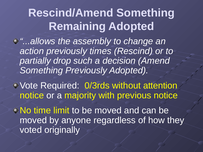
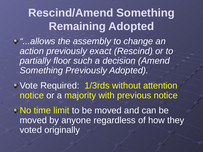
times: times -> exact (101, 51)
drop: drop -> floor (62, 61)
0/3rds: 0/3rds -> 1/3rds (97, 86)
